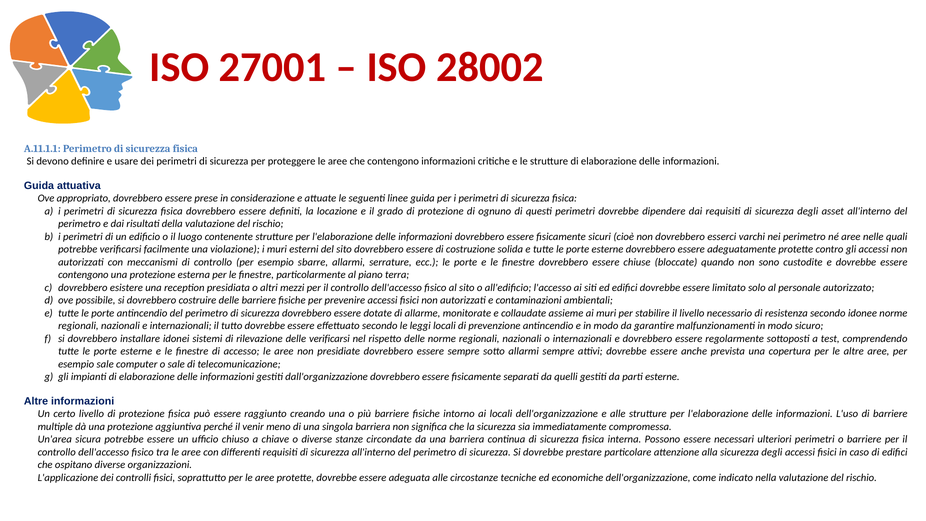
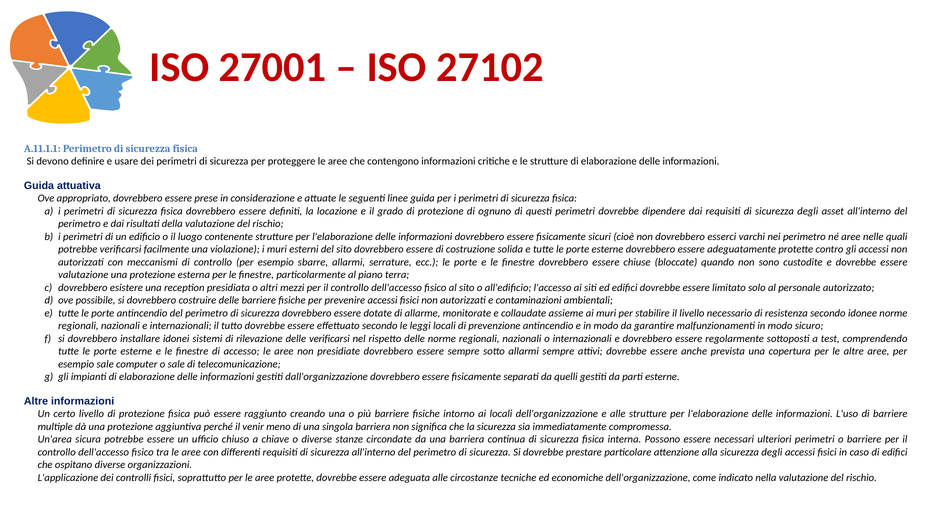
28002: 28002 -> 27102 (490, 67)
contengono: contengono -> valutazione (83, 275)
